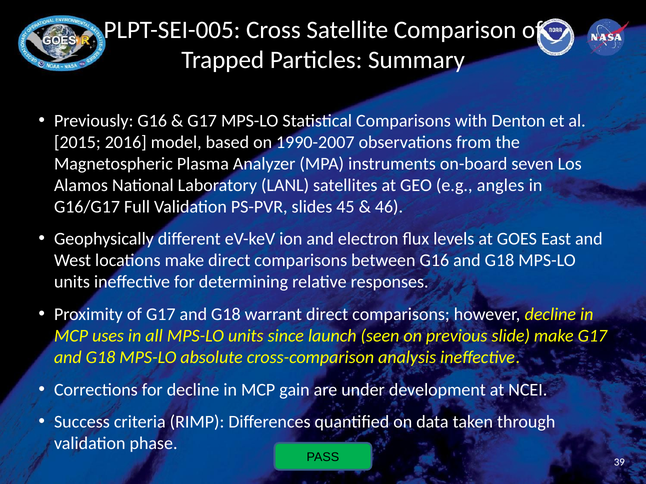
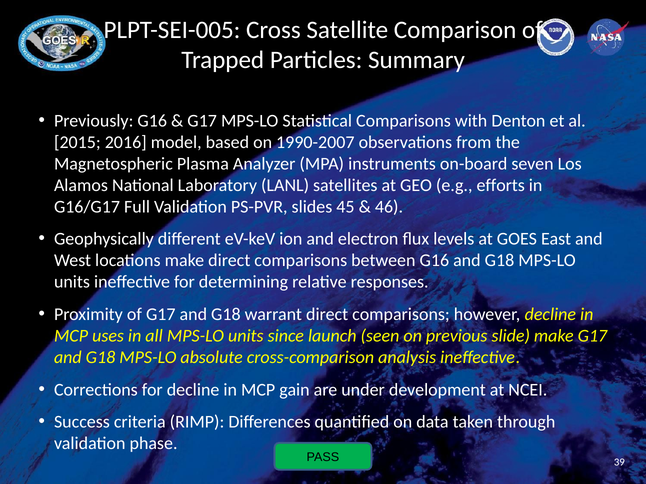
angles: angles -> efforts (501, 185)
